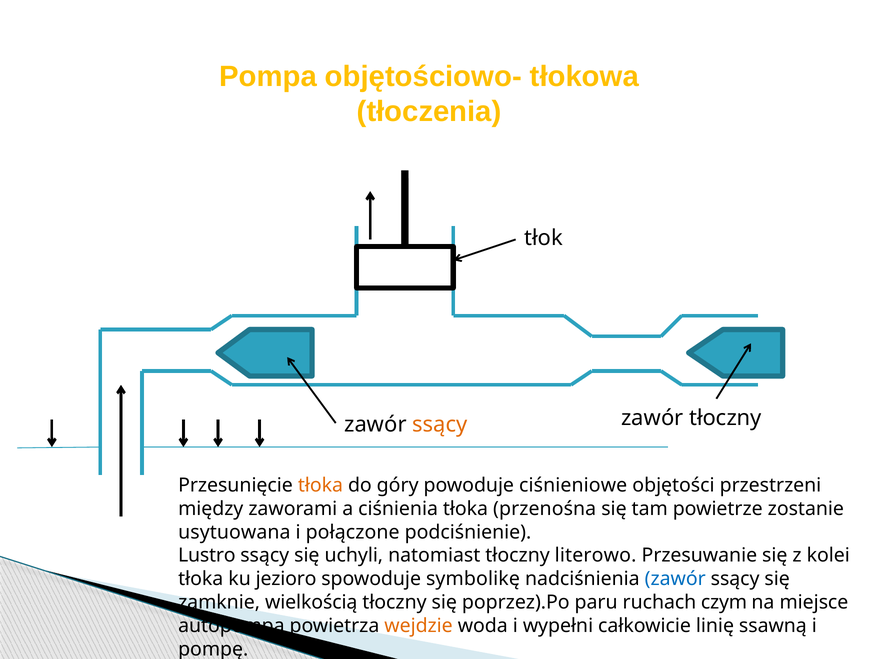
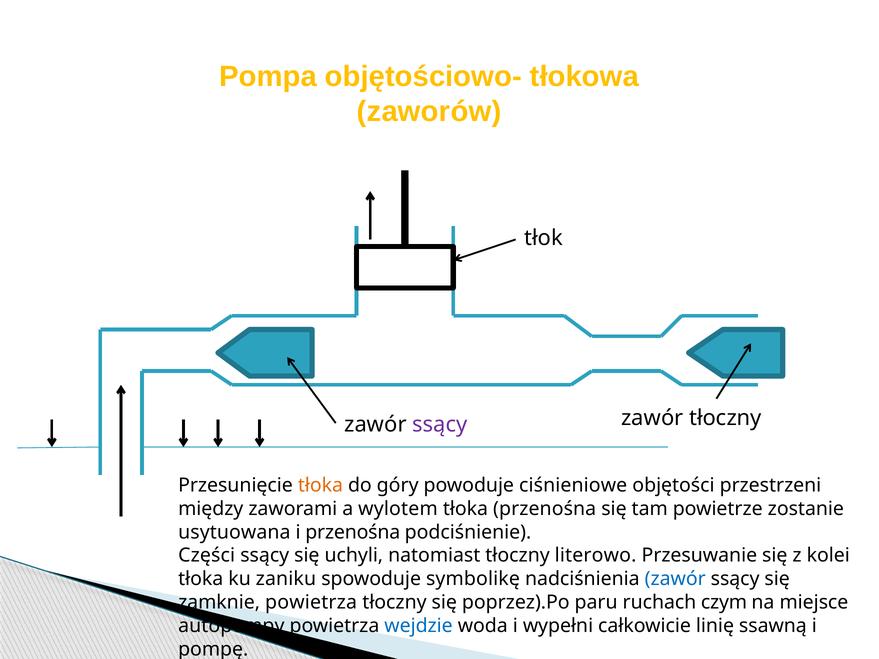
tłoczenia: tłoczenia -> zaworów (429, 112)
ssący colour: orange -> purple (440, 425)
ciśnienia: ciśnienia -> wylotem (398, 509)
i połączone: połączone -> przenośna (353, 532)
Lustro: Lustro -> Części (207, 556)
jezioro: jezioro -> zaniku (286, 579)
zamknie wielkością: wielkością -> powietrza (311, 603)
autopompa: autopompa -> autopompy (231, 626)
wejdzie colour: orange -> blue (419, 626)
